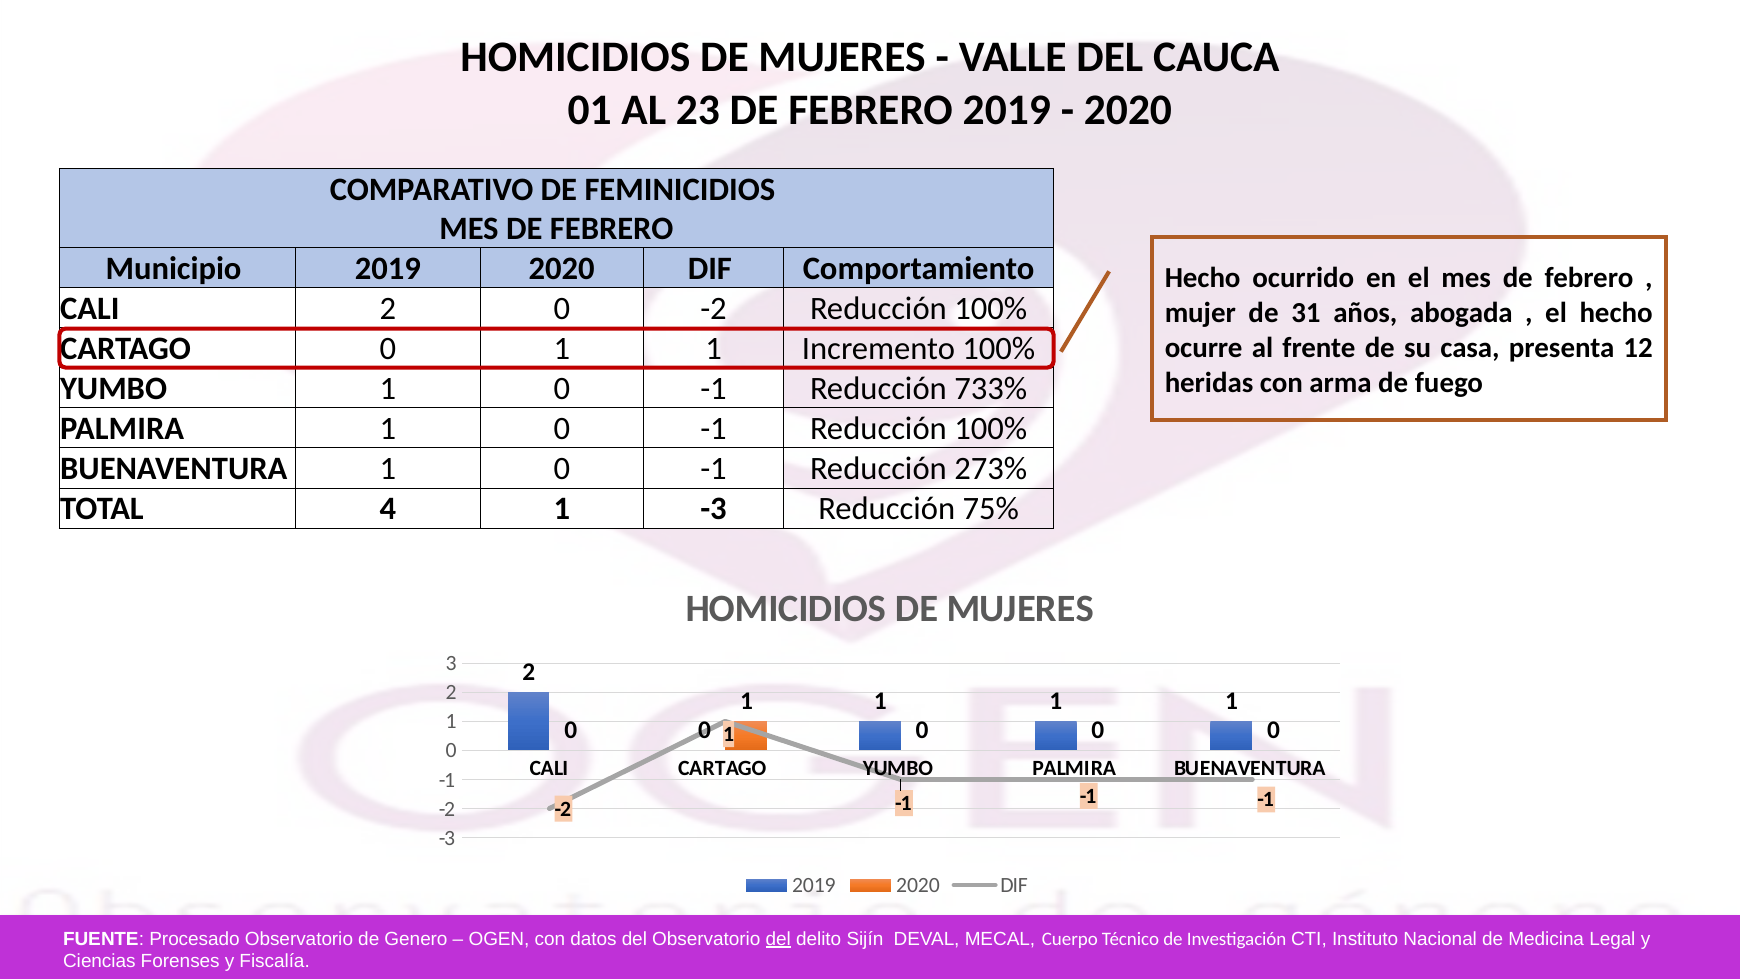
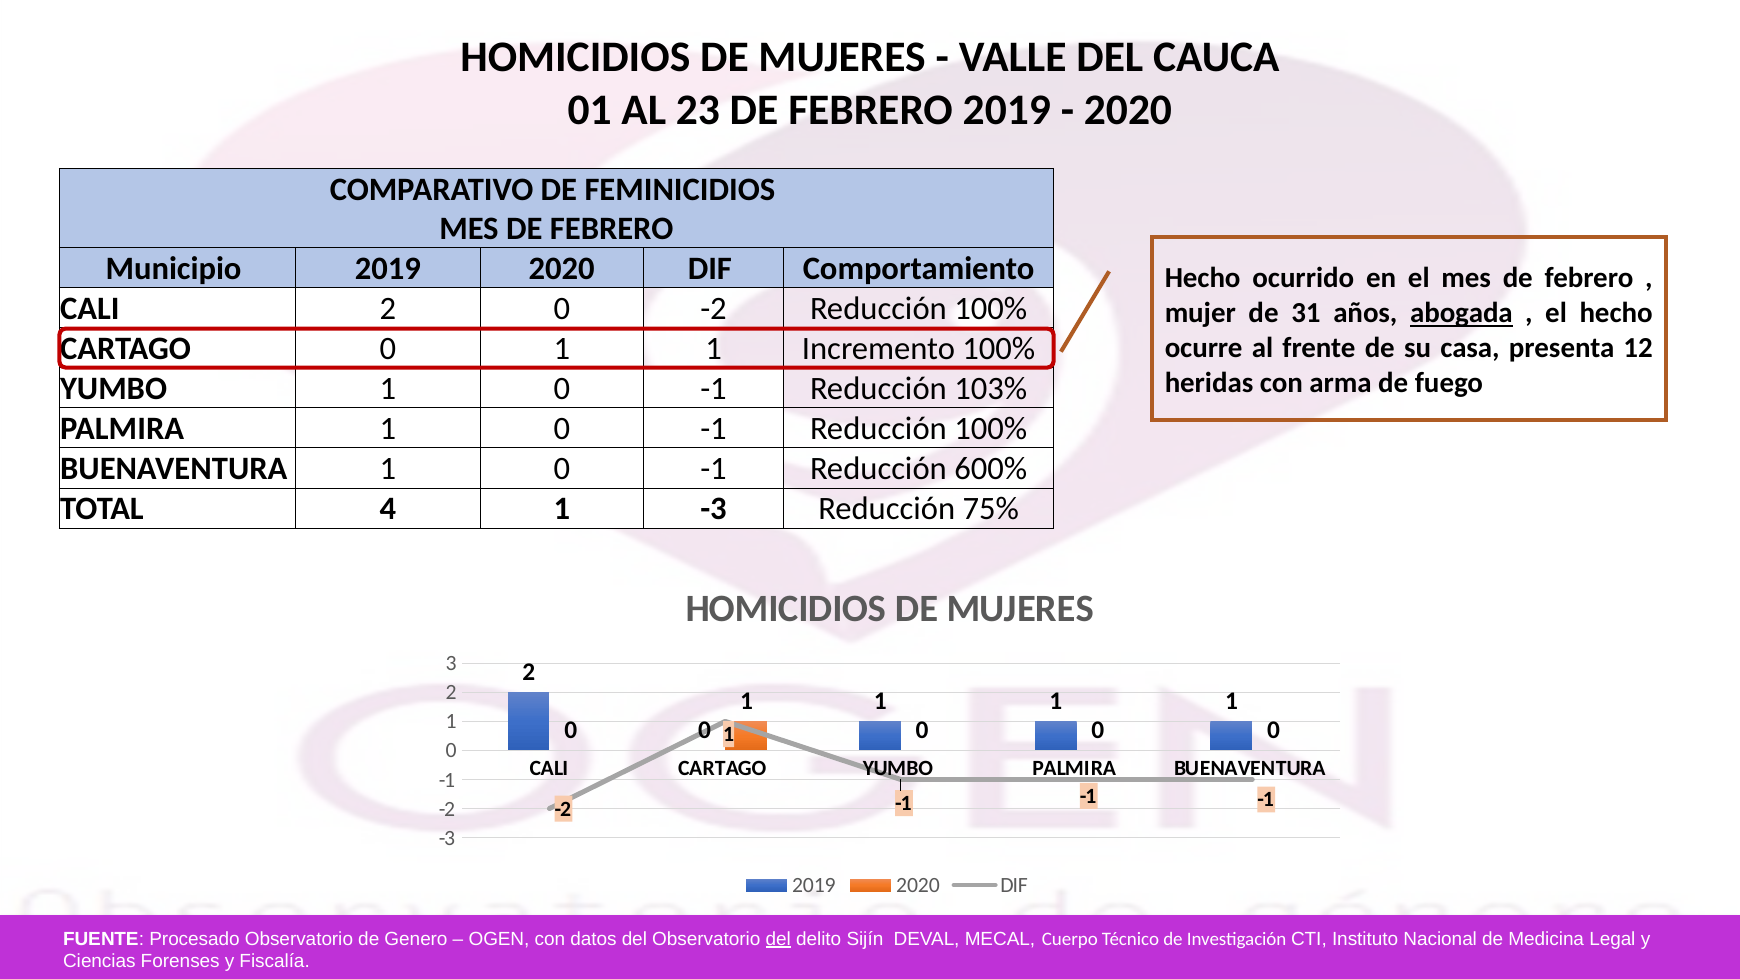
abogada underline: none -> present (1461, 313)
733%: 733% -> 103% (991, 389)
273%: 273% -> 600% (991, 469)
